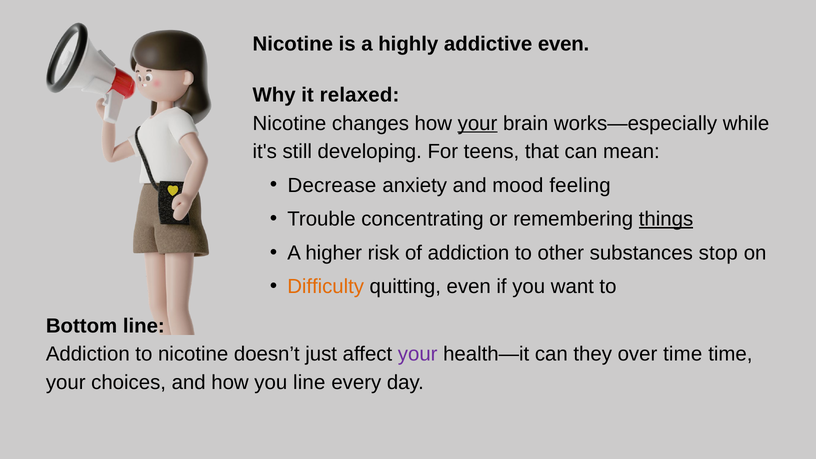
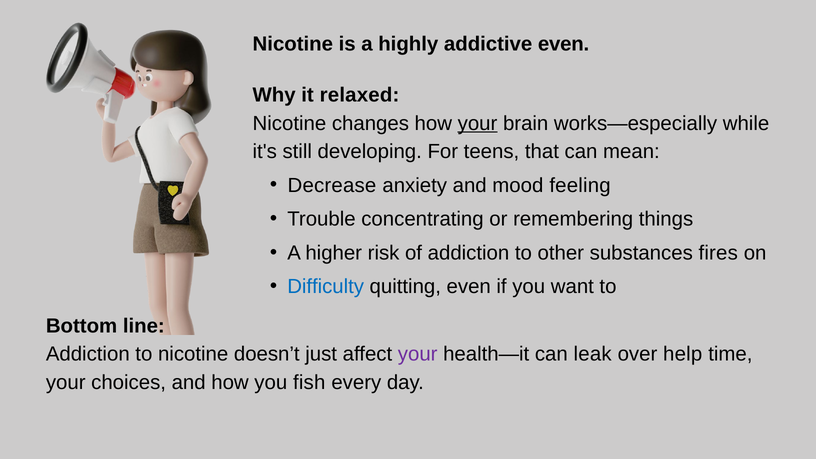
things underline: present -> none (666, 219)
stop: stop -> fires (718, 253)
Difficulty colour: orange -> blue (326, 287)
they: they -> leak (593, 354)
over time: time -> help (683, 354)
you line: line -> fish (309, 382)
